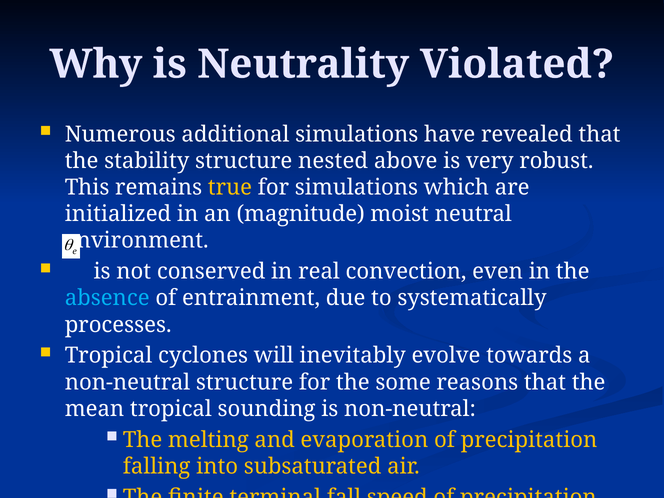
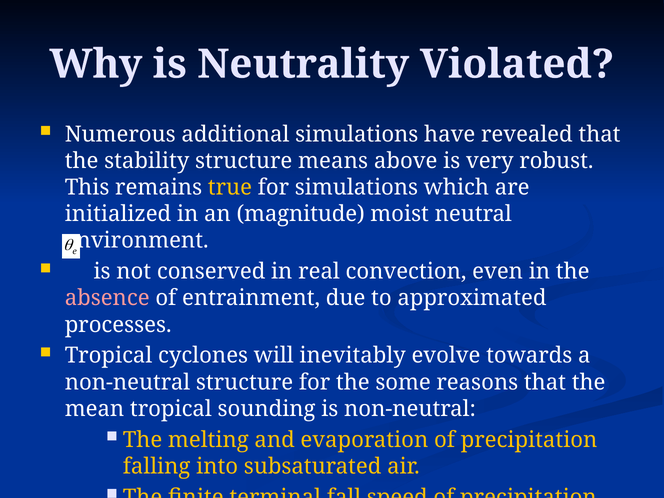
nested: nested -> means (333, 161)
absence colour: light blue -> pink (107, 298)
systematically: systematically -> approximated (472, 298)
